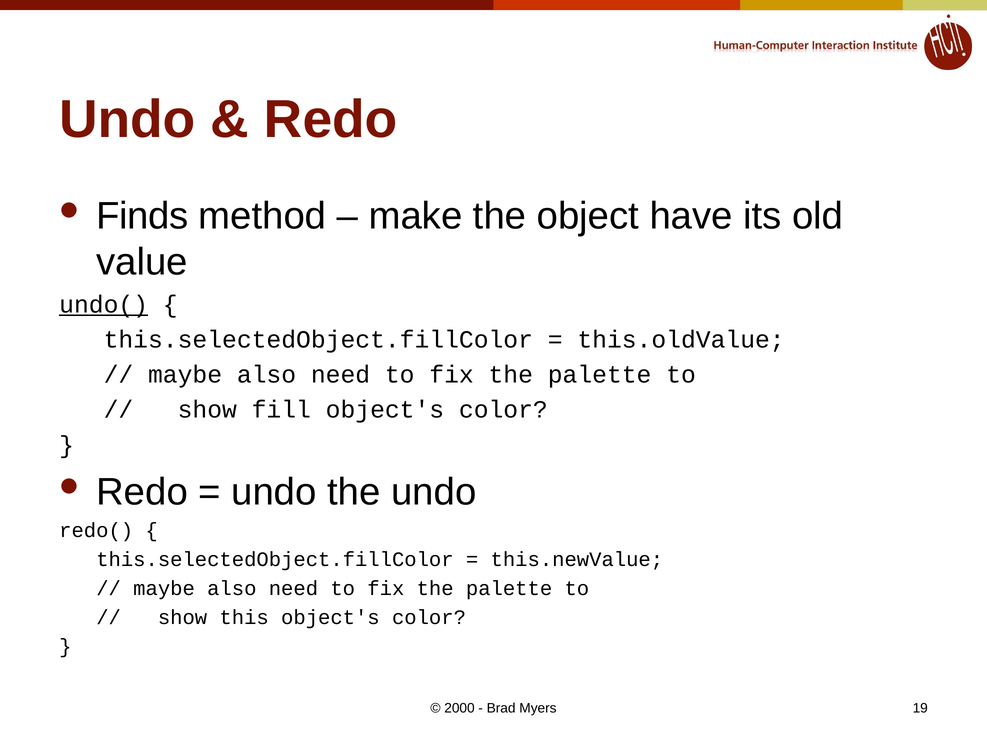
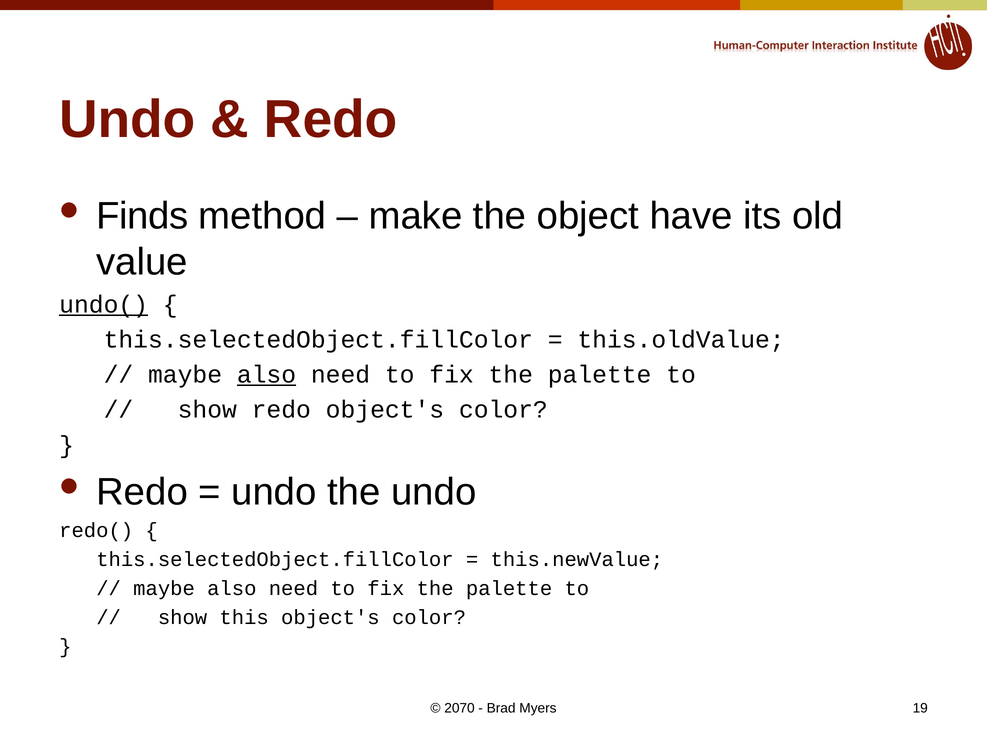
also underline: none -> present (266, 375)
show fill: fill -> redo (281, 410)
2000: 2000 -> 2070 (459, 708)
